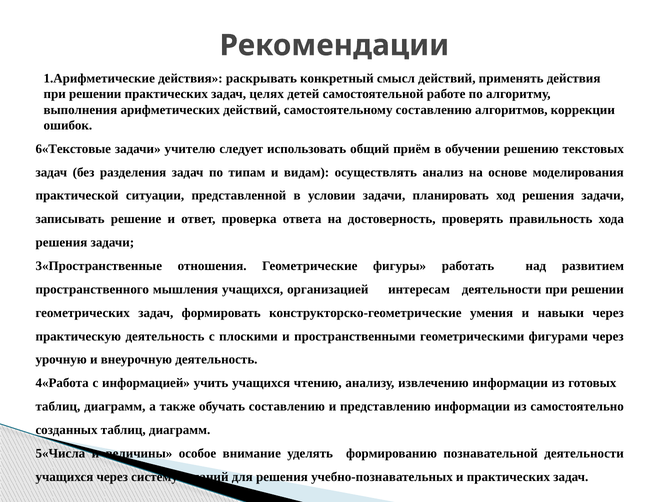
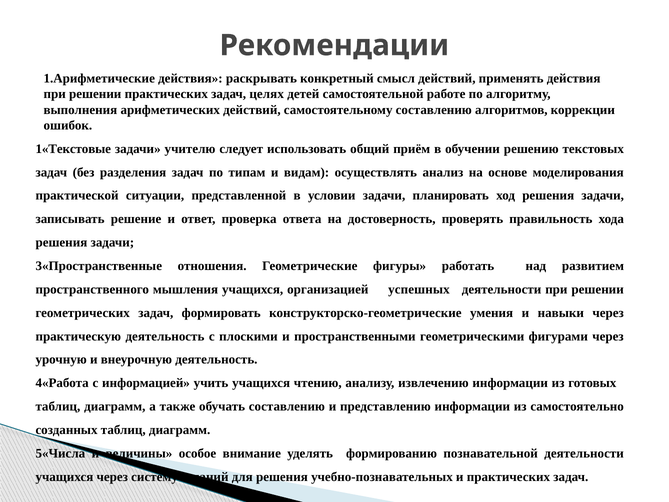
6«Текстовые: 6«Текстовые -> 1«Текстовые (73, 149)
интересам: интересам -> успешных (419, 289)
